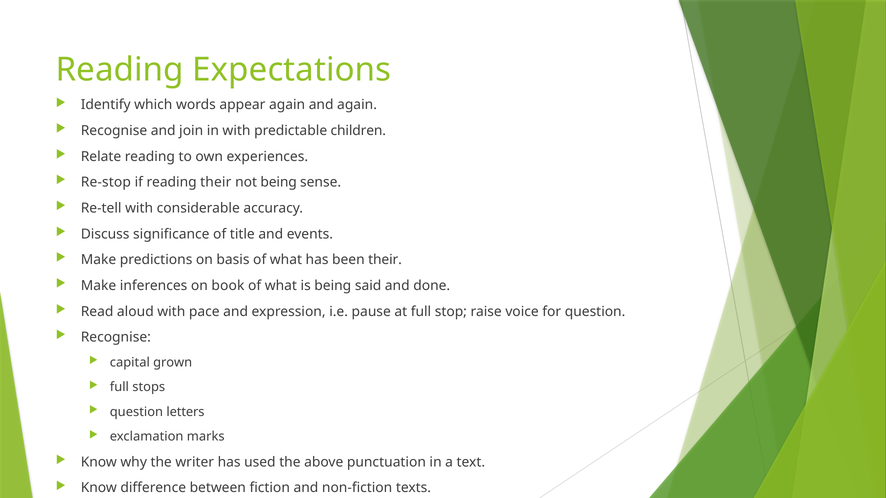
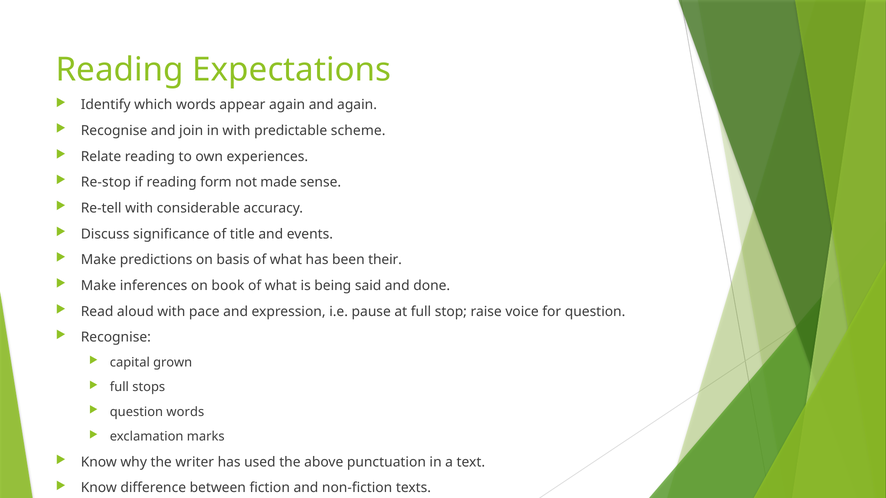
children: children -> scheme (358, 131)
reading their: their -> form (216, 182)
not being: being -> made (279, 182)
question letters: letters -> words (185, 412)
